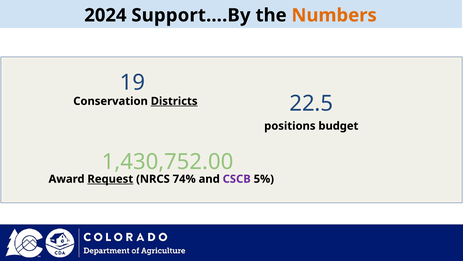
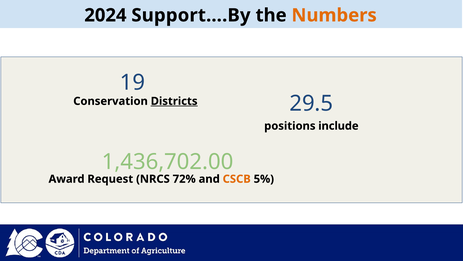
22.5: 22.5 -> 29.5 (311, 103)
budget: budget -> include (338, 126)
1,430,752.00: 1,430,752.00 -> 1,436,702.00 (168, 162)
Request underline: present -> none (110, 179)
74%: 74% -> 72% (184, 179)
CSCB colour: purple -> orange (237, 179)
